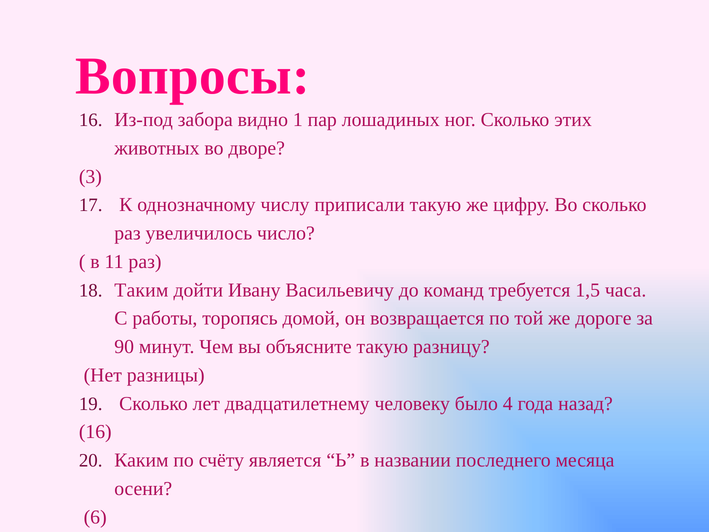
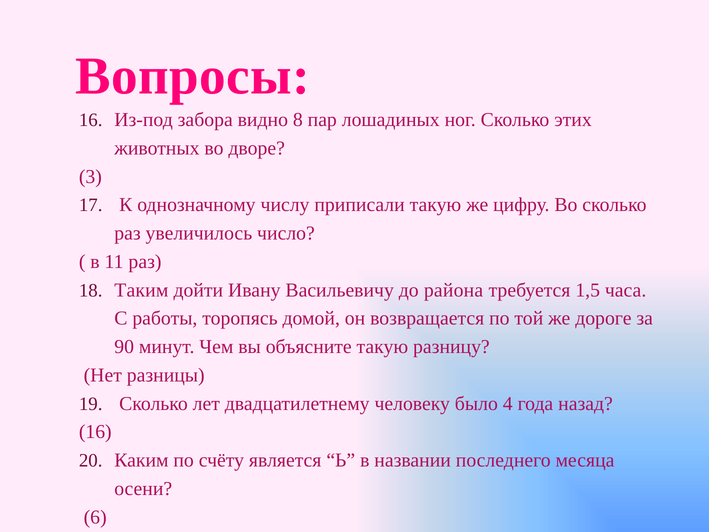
1: 1 -> 8 (298, 120)
команд: команд -> района (454, 290)
